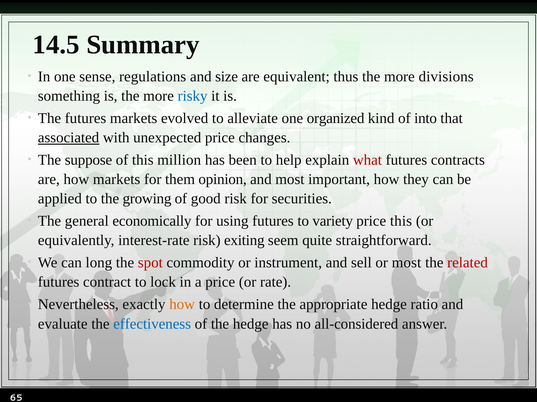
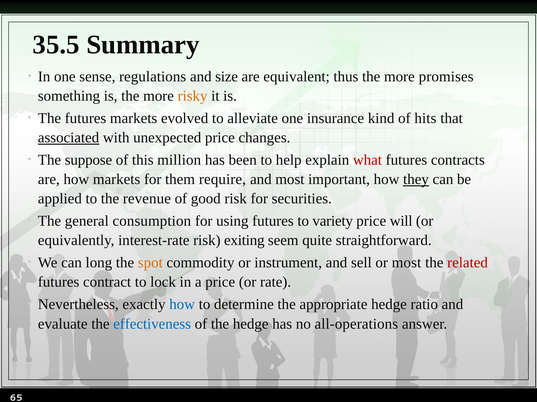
14.5: 14.5 -> 35.5 (56, 45)
divisions: divisions -> promises (446, 77)
risky colour: blue -> orange (193, 96)
organized: organized -> insurance (336, 119)
into: into -> hits (425, 119)
opinion: opinion -> require (222, 180)
they underline: none -> present (416, 180)
growing: growing -> revenue (147, 199)
economically: economically -> consumption (152, 221)
price this: this -> will (401, 221)
spot colour: red -> orange (150, 263)
how colour: orange -> blue (182, 305)
all-considered: all-considered -> all-operations (356, 324)
